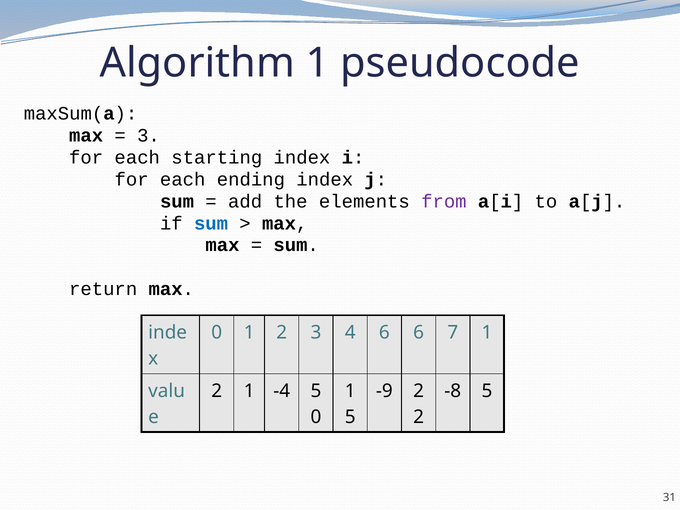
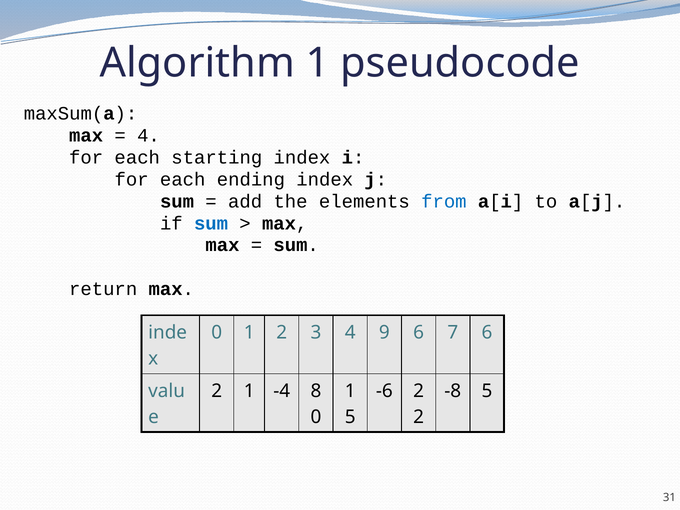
3: 3 -> 4 (148, 136)
from colour: purple -> blue (444, 201)
4 6: 6 -> 9 (384, 333)
7 1: 1 -> 6 (487, 333)
-4 5: 5 -> 8 (316, 391)
-9: -9 -> -6 (384, 391)
